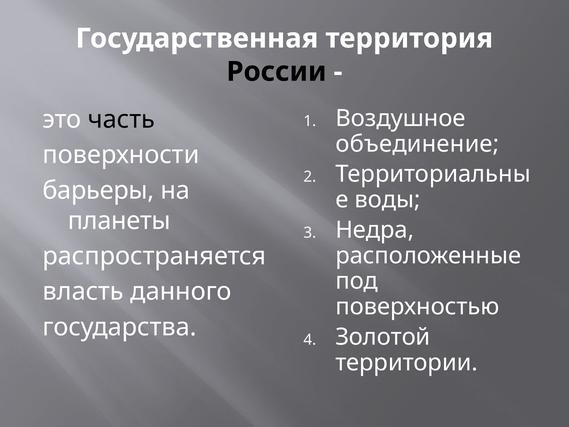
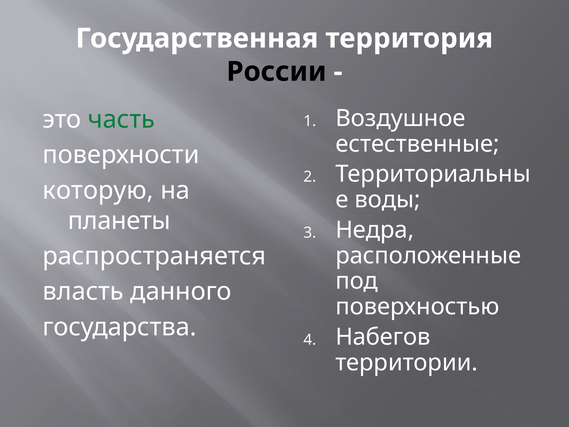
часть colour: black -> green (121, 119)
объединение: объединение -> естественные (417, 144)
барьеры: барьеры -> которую (98, 190)
Золотой: Золотой -> Набегов (383, 337)
